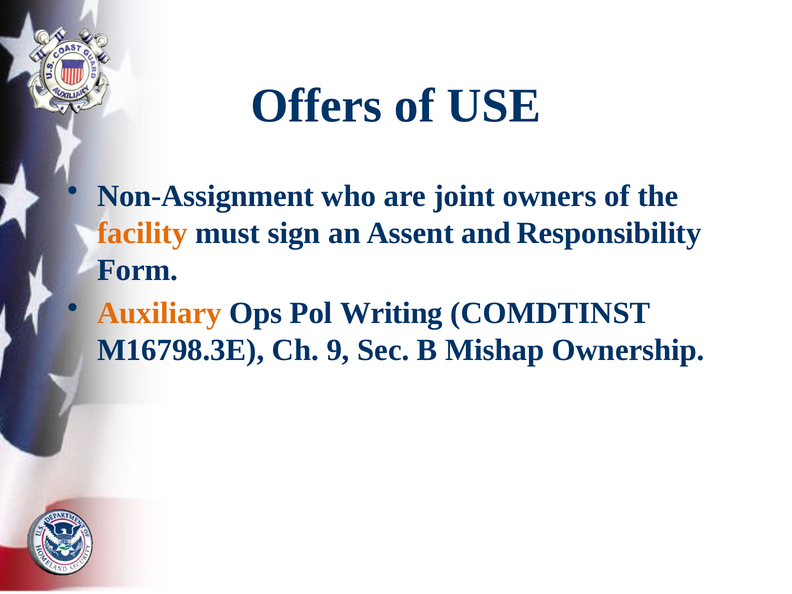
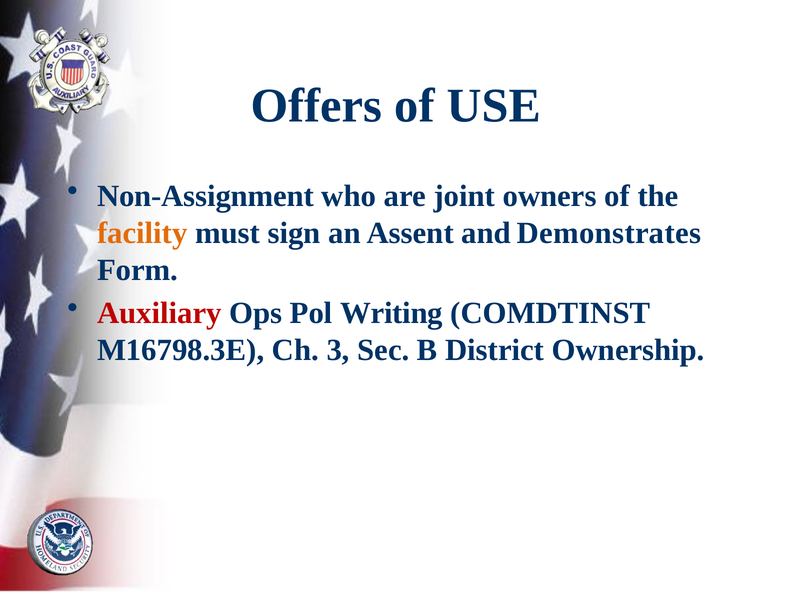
Responsibility: Responsibility -> Demonstrates (609, 233)
Auxiliary colour: orange -> red (159, 313)
9: 9 -> 3 (338, 350)
Mishap: Mishap -> District (495, 350)
